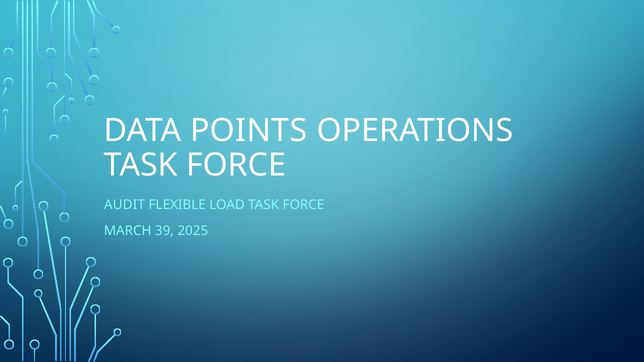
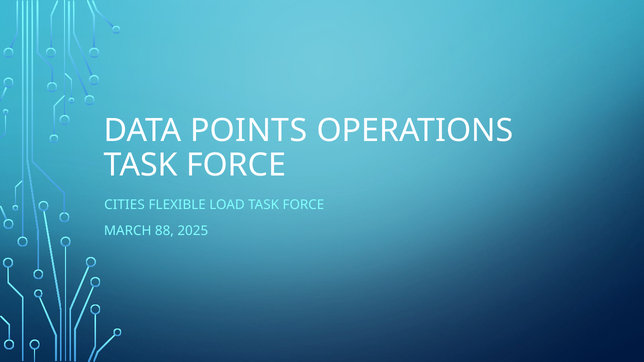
AUDIT: AUDIT -> CITIES (124, 205)
39: 39 -> 88 (164, 231)
